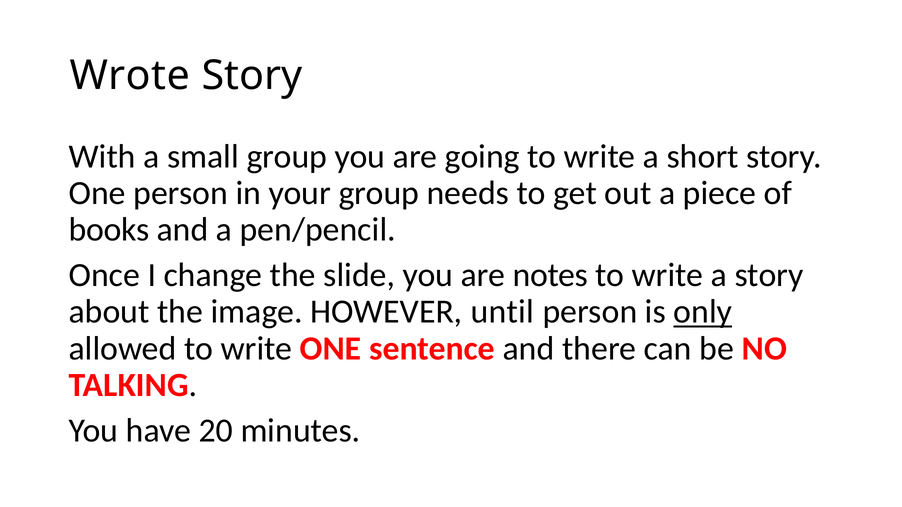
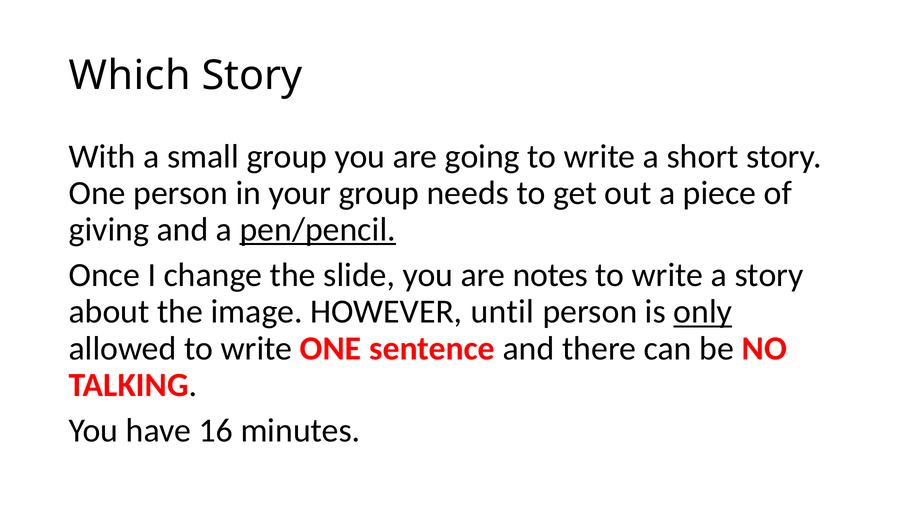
Wrote: Wrote -> Which (130, 76)
books: books -> giving (109, 230)
pen/pencil underline: none -> present (318, 230)
20: 20 -> 16 (216, 431)
